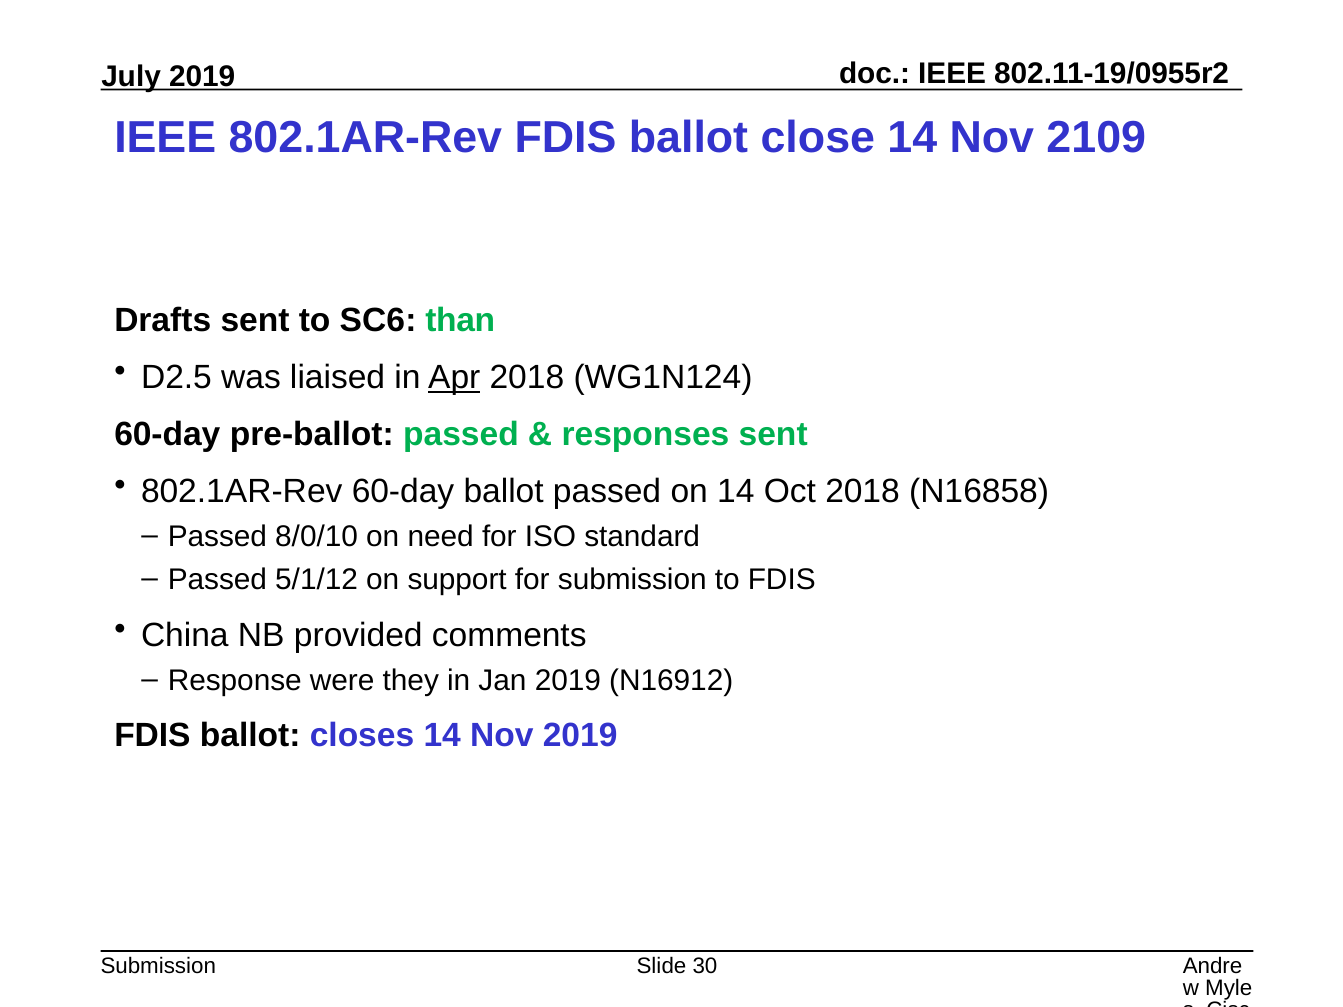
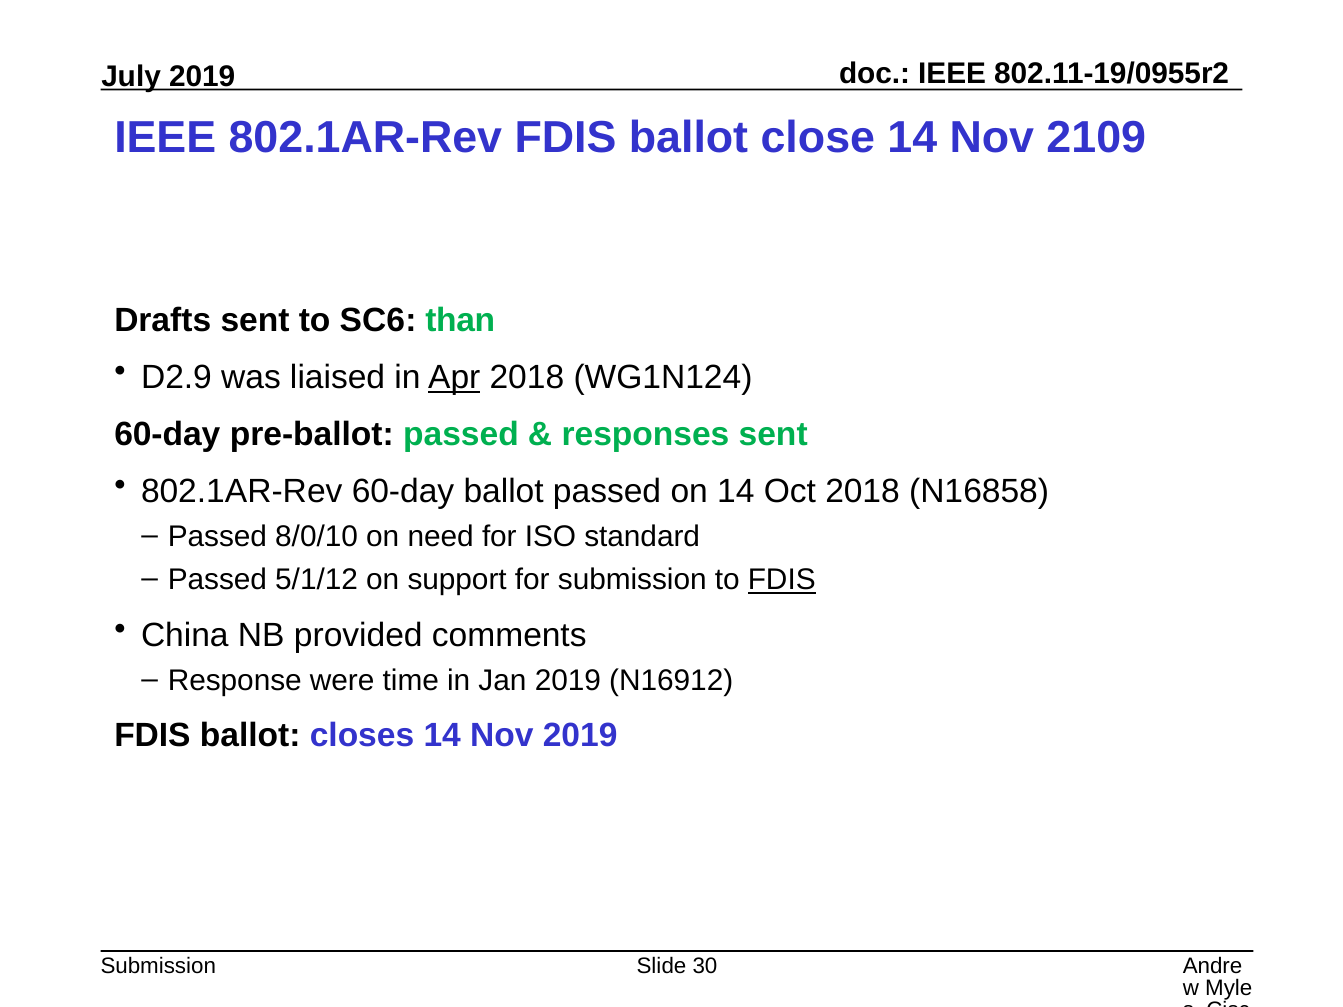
D2.5: D2.5 -> D2.9 (176, 377)
FDIS underline: none -> present (782, 580)
they: they -> time (411, 680)
